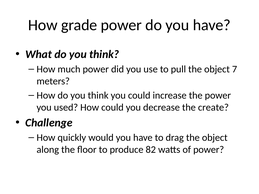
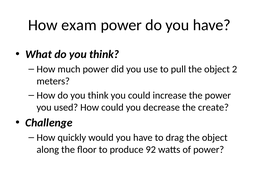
grade: grade -> exam (79, 25)
7: 7 -> 2 (235, 69)
82: 82 -> 92 (151, 150)
